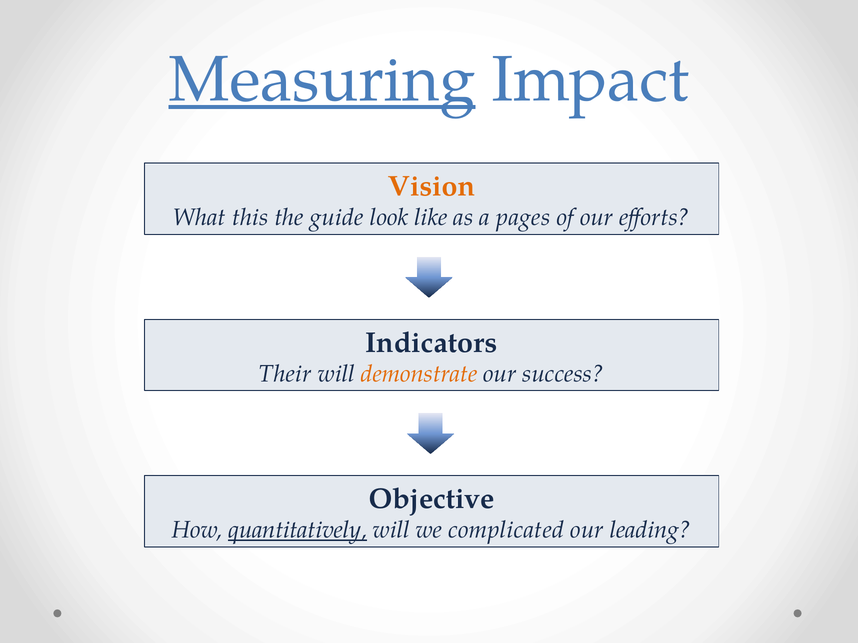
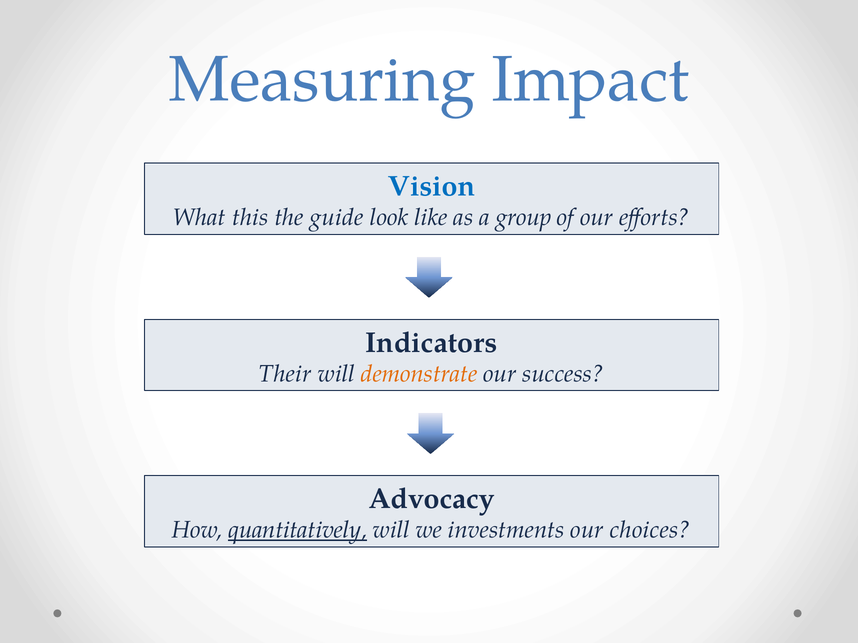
Measuring underline: present -> none (322, 80)
Vision colour: orange -> blue (432, 187)
pages: pages -> group (524, 218)
Objective: Objective -> Advocacy (432, 499)
complicated: complicated -> investments (506, 531)
leading: leading -> choices (650, 531)
